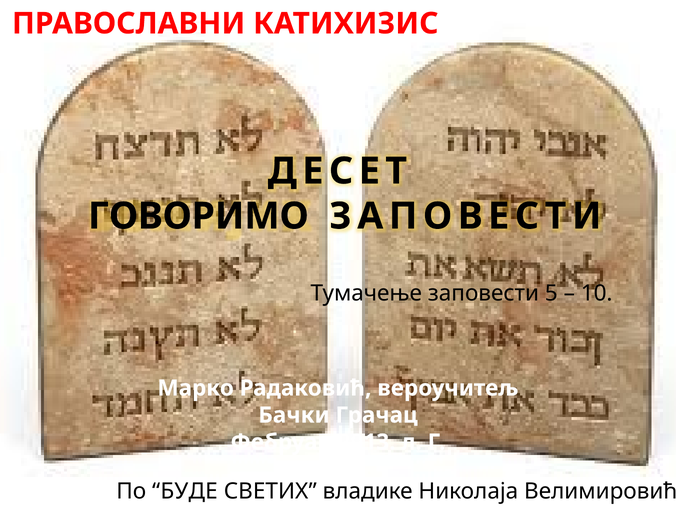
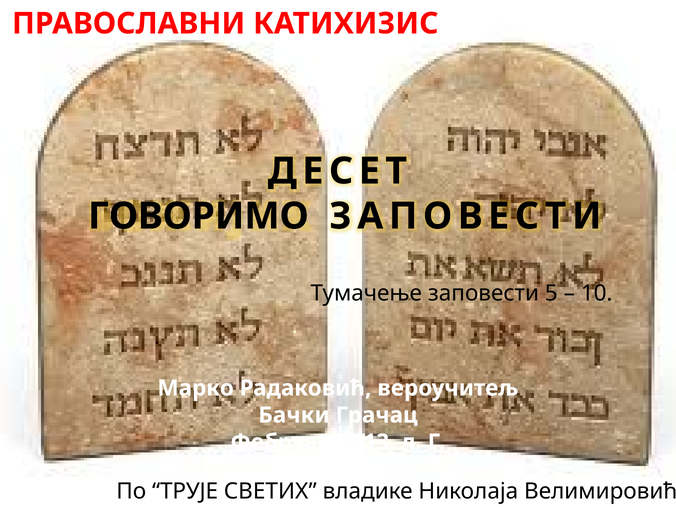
БУДЕ: БУДЕ -> ТРУЈЕ (185, 491)
